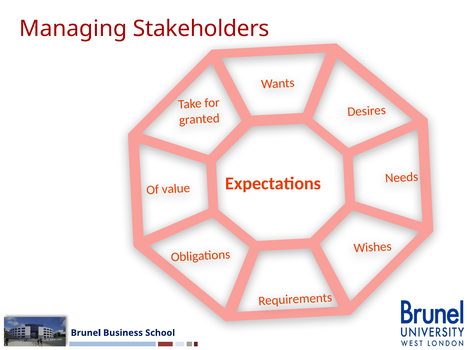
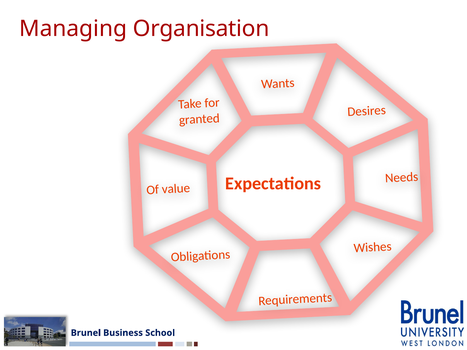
Stakeholders: Stakeholders -> Organisation (201, 29)
